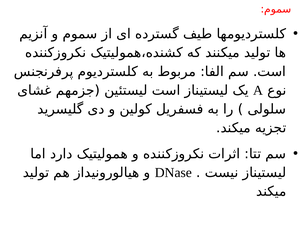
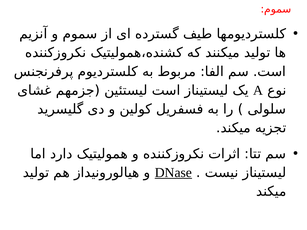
DNase underline: none -> present (173, 173)
